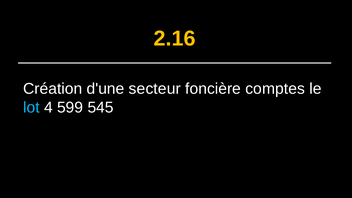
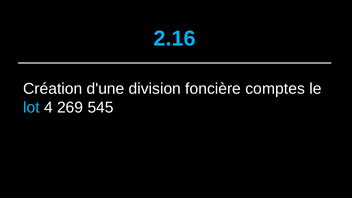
2.16 colour: yellow -> light blue (175, 39)
secteur: secteur -> division (155, 89)
599: 599 -> 269 (70, 107)
